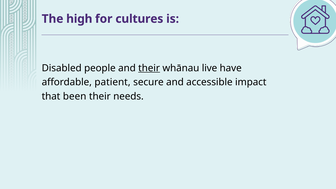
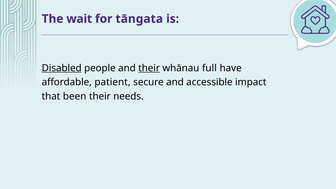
high: high -> wait (79, 19)
cultures: cultures -> tāngata (139, 19)
Disabled underline: none -> present (62, 68)
live: live -> full (209, 68)
